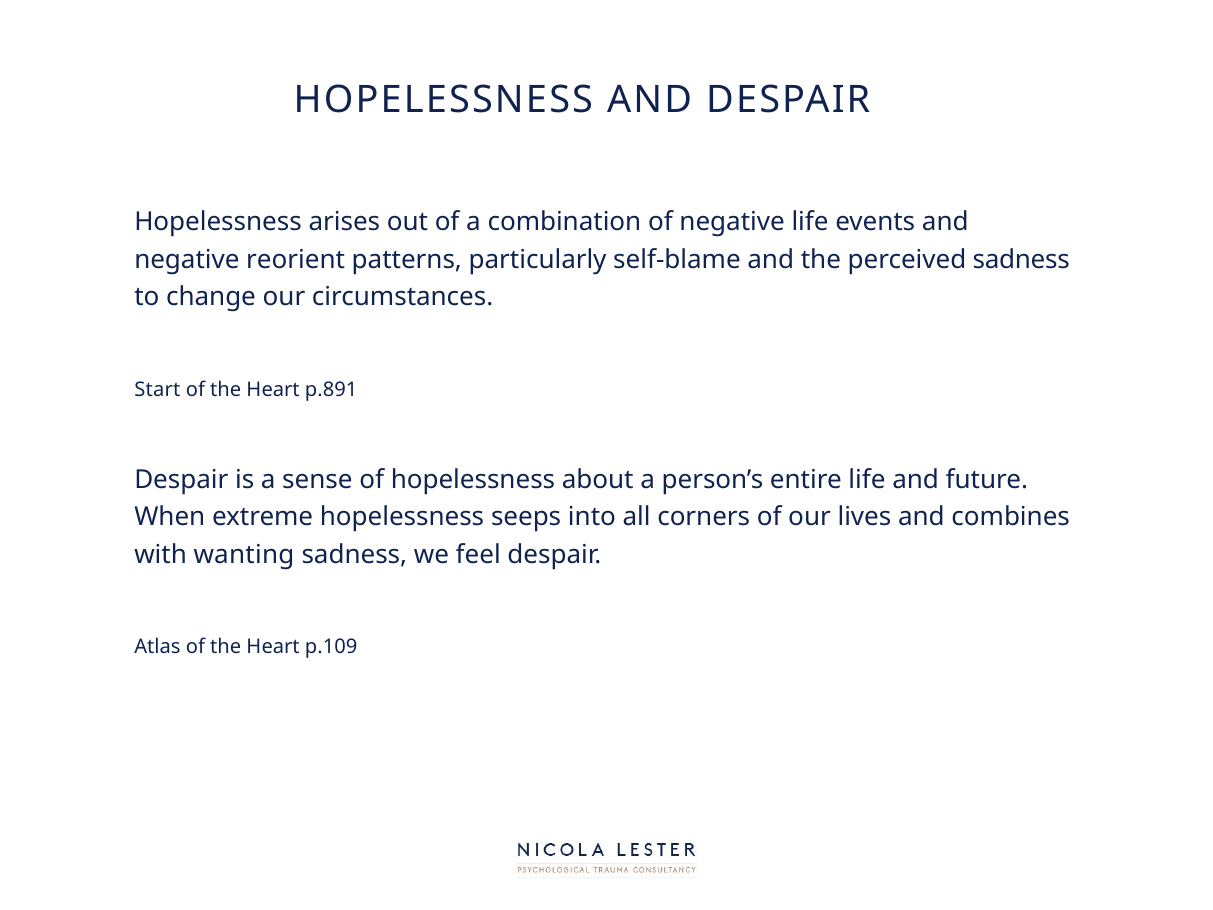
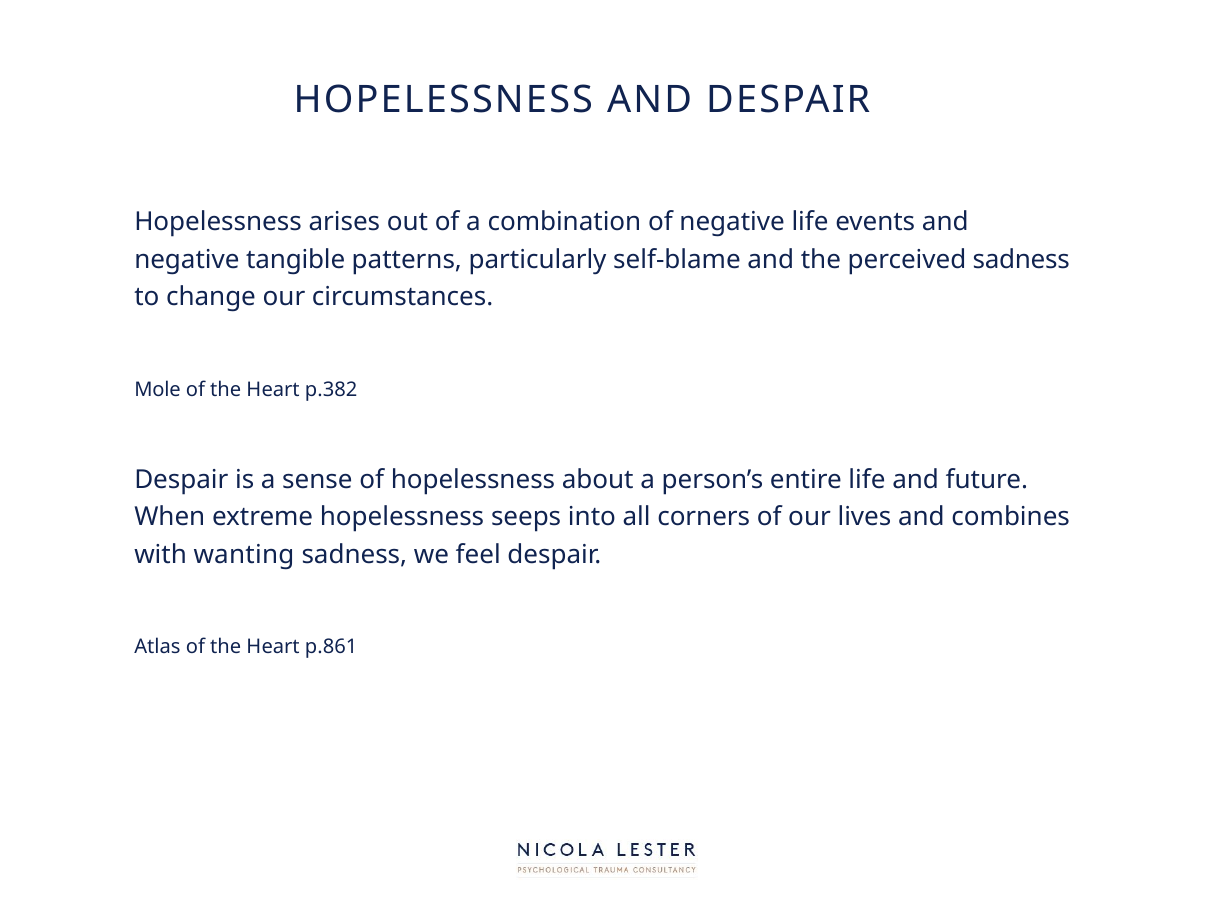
reorient: reorient -> tangible (296, 260)
Start: Start -> Mole (158, 390)
p.891: p.891 -> p.382 (331, 390)
p.109: p.109 -> p.861 (331, 647)
